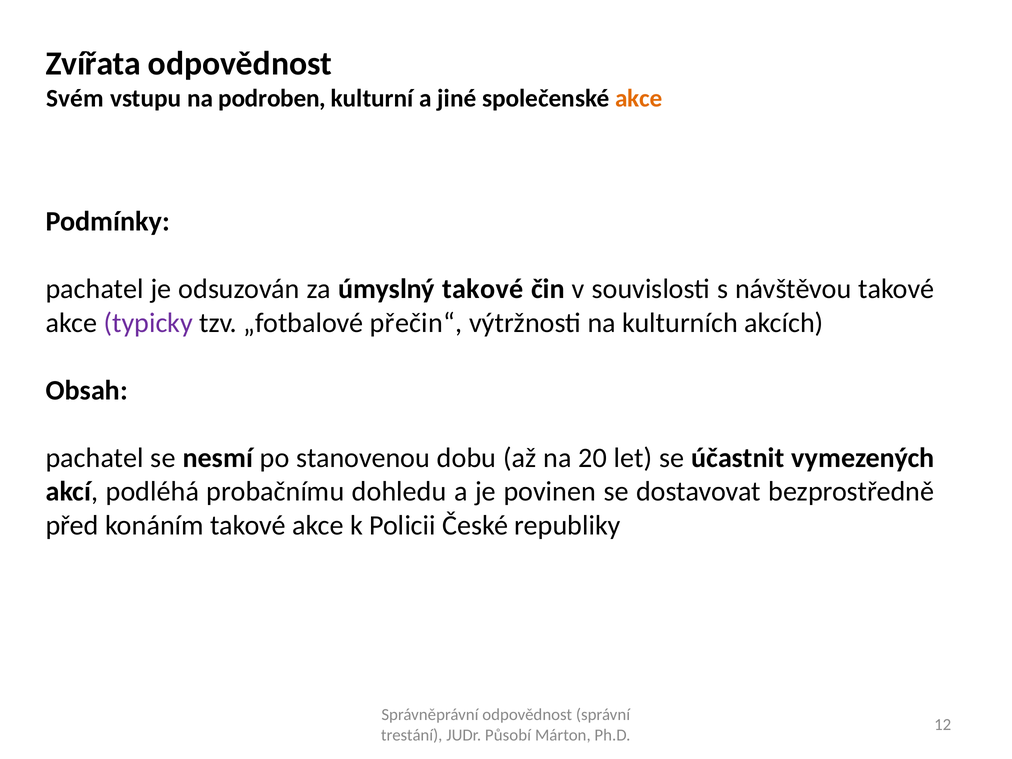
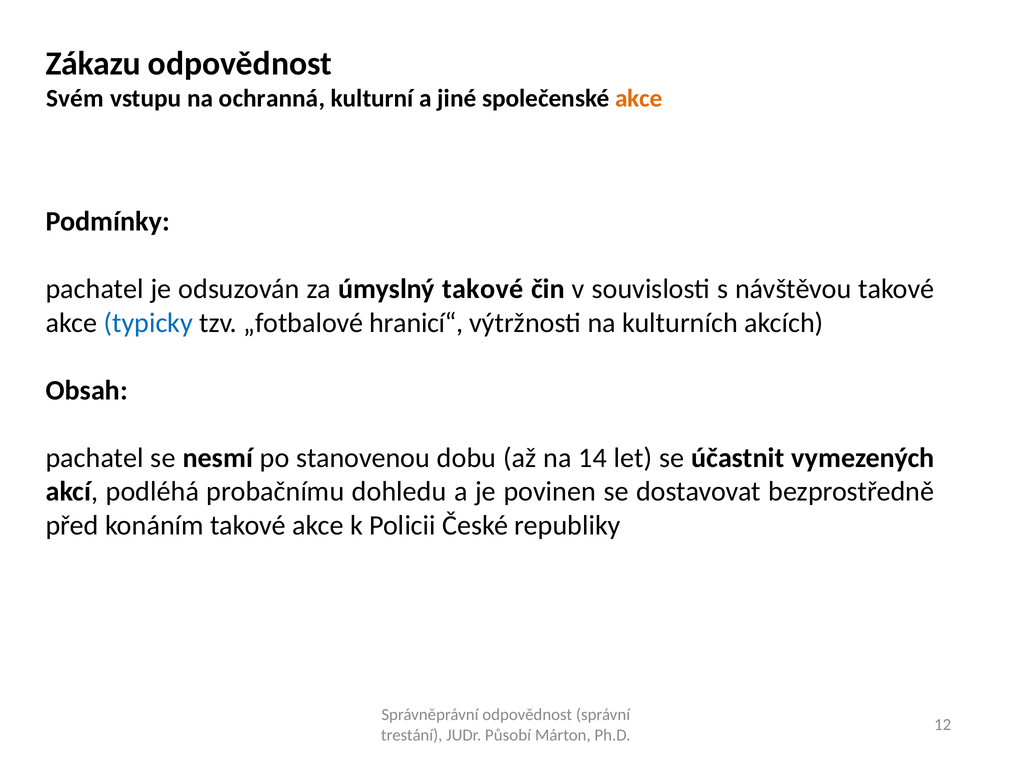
Zvířata: Zvířata -> Zákazu (93, 64)
podroben: podroben -> ochranná (272, 98)
typicky colour: purple -> blue (148, 323)
přečin“: přečin“ -> hranicí“ (416, 323)
20: 20 -> 14 (593, 458)
